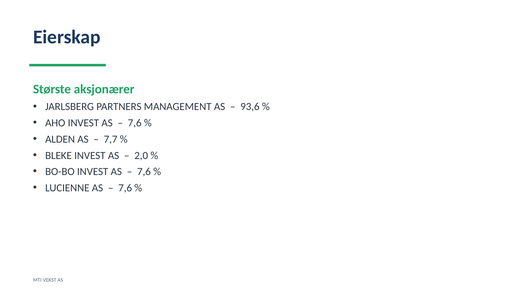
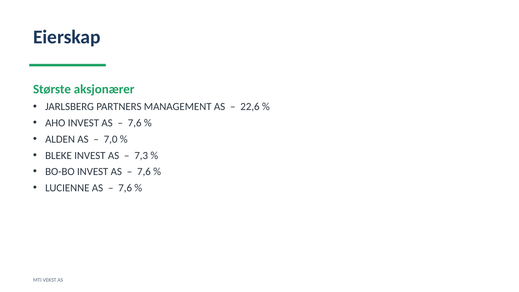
93,6: 93,6 -> 22,6 (250, 107)
7,7: 7,7 -> 7,0 (111, 139)
2,0: 2,0 -> 7,3 (141, 155)
